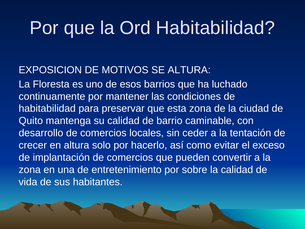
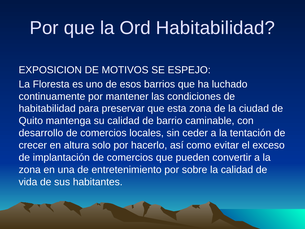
SE ALTURA: ALTURA -> ESPEJO (189, 70)
